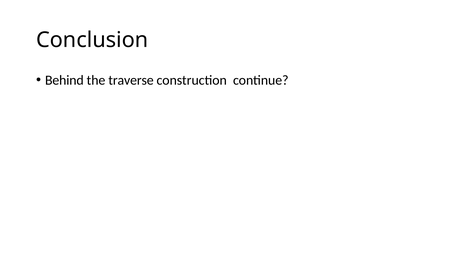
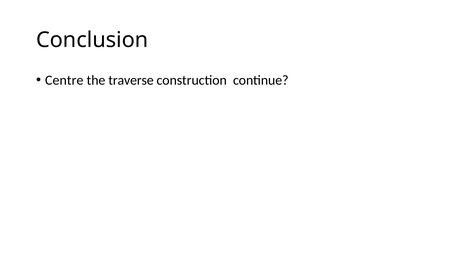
Behind: Behind -> Centre (64, 80)
